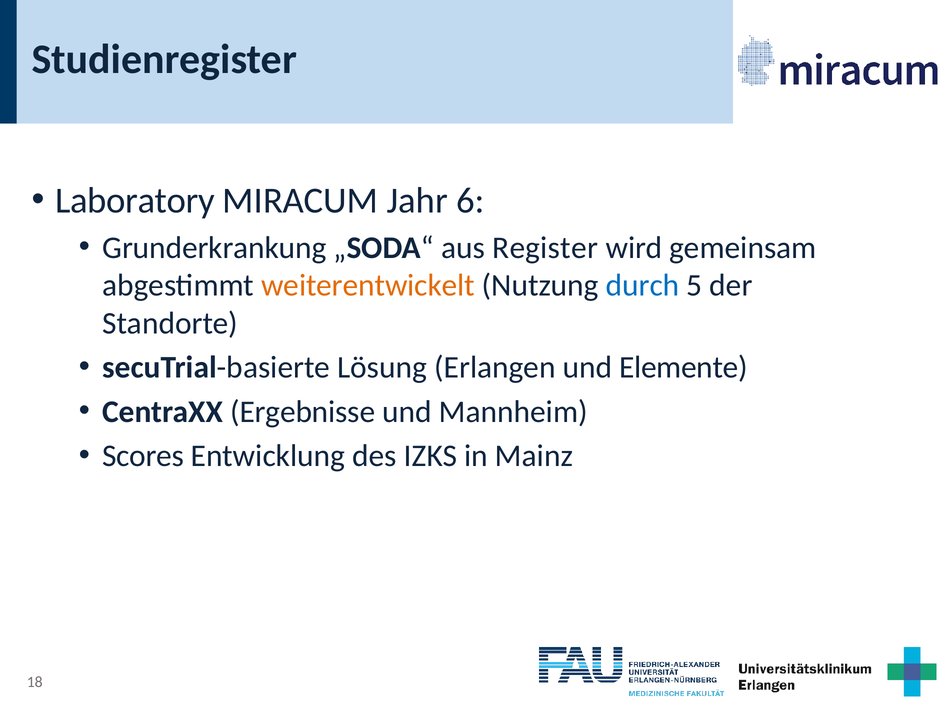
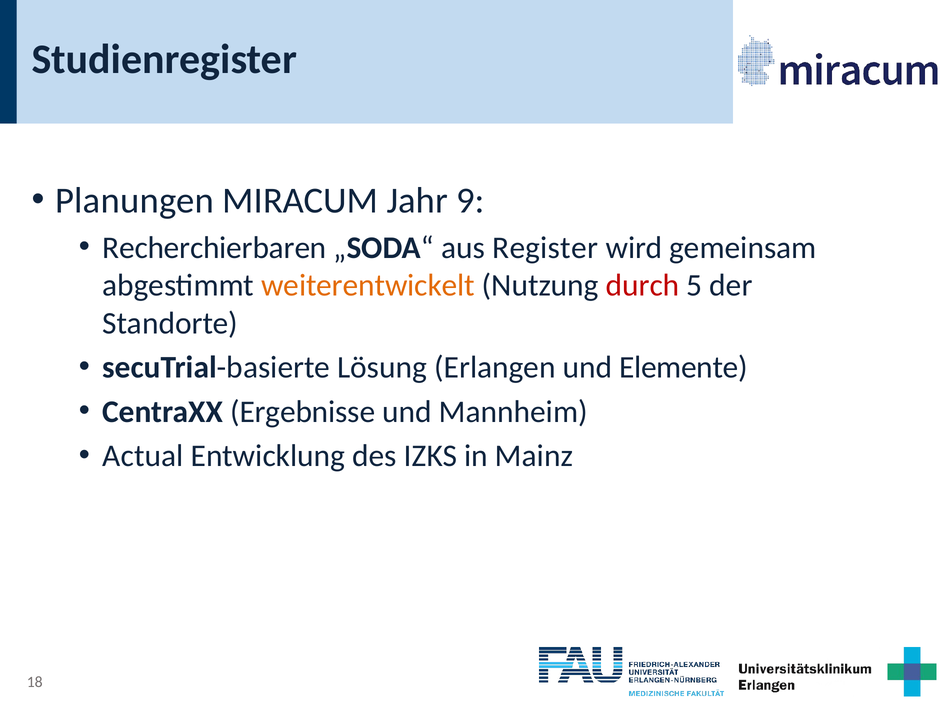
Laboratory: Laboratory -> Planungen (135, 201)
6: 6 -> 9 (470, 201)
Grunderkrankung: Grunderkrankung -> Recherchierbaren (214, 248)
durch colour: blue -> red (643, 285)
Scores: Scores -> Actual (143, 456)
